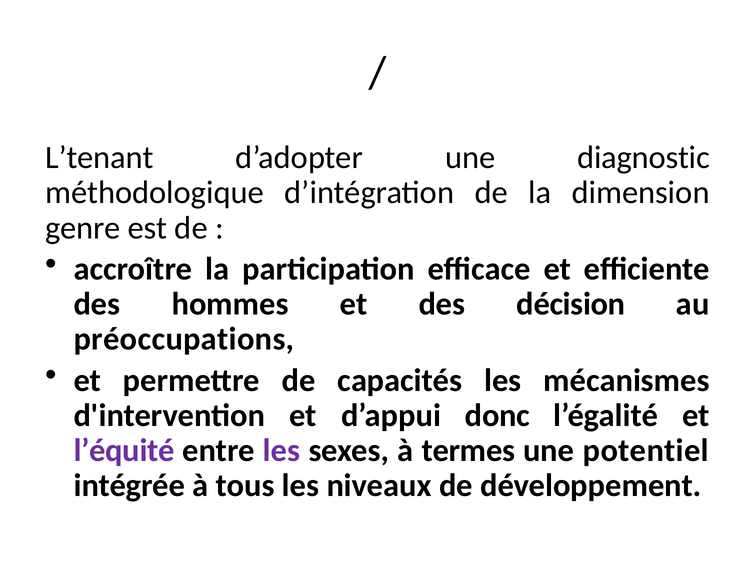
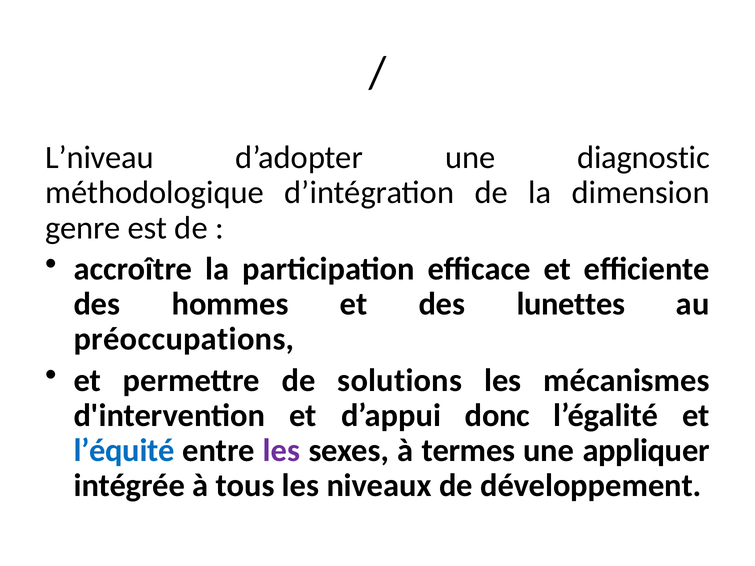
L’tenant: L’tenant -> L’niveau (99, 158)
décision: décision -> lunettes (571, 304)
capacités: capacités -> solutions (400, 381)
l’équité colour: purple -> blue (124, 451)
potentiel: potentiel -> appliquer (646, 451)
